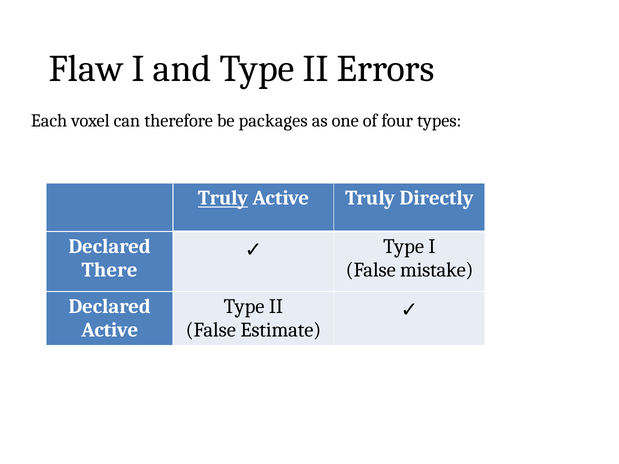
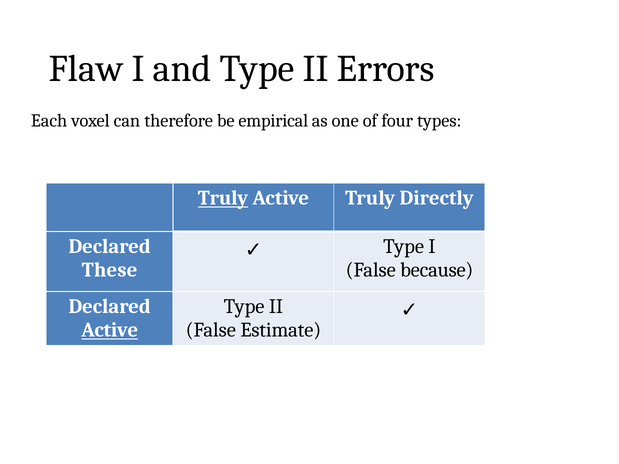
packages: packages -> empirical (273, 121)
There: There -> These (110, 270)
mistake: mistake -> because (437, 270)
Active underline: none -> present (110, 330)
